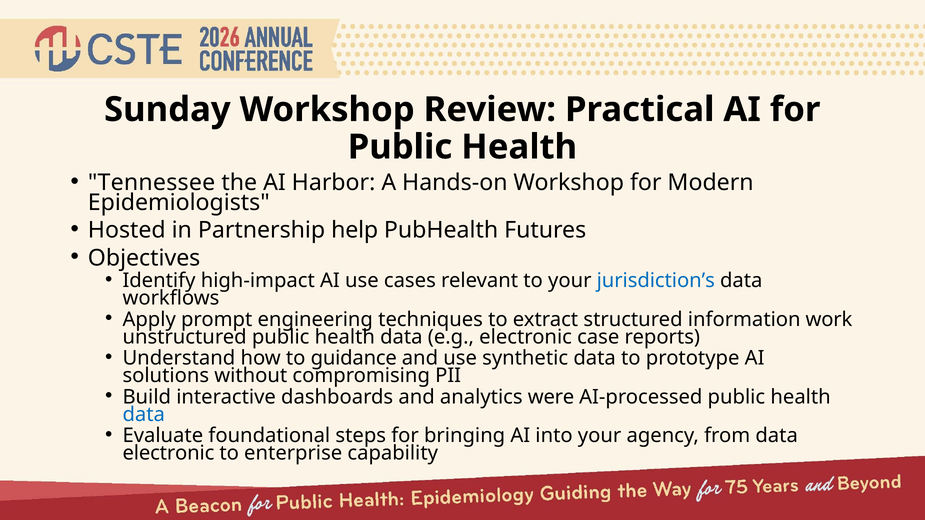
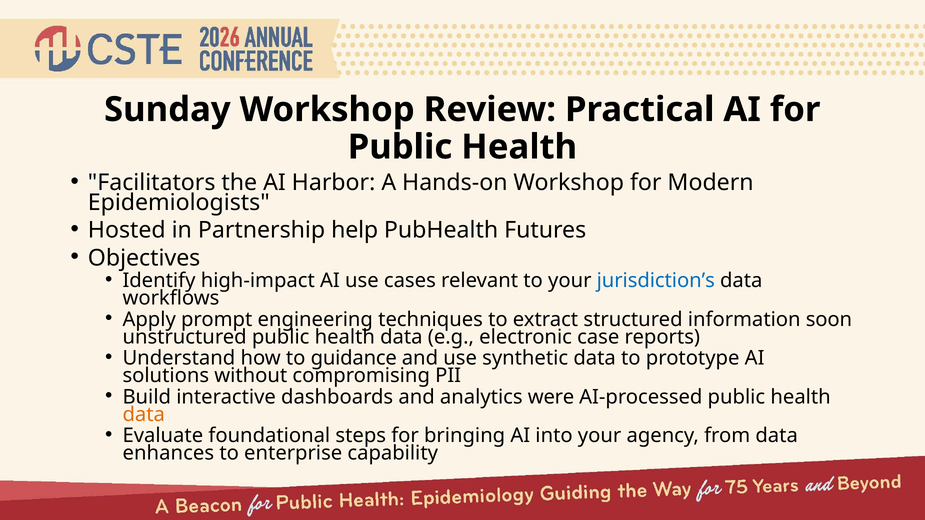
Tennessee: Tennessee -> Facilitators (152, 183)
work: work -> soon (829, 320)
data colour: blue -> orange (144, 415)
electronic: electronic -> enhances (168, 453)
